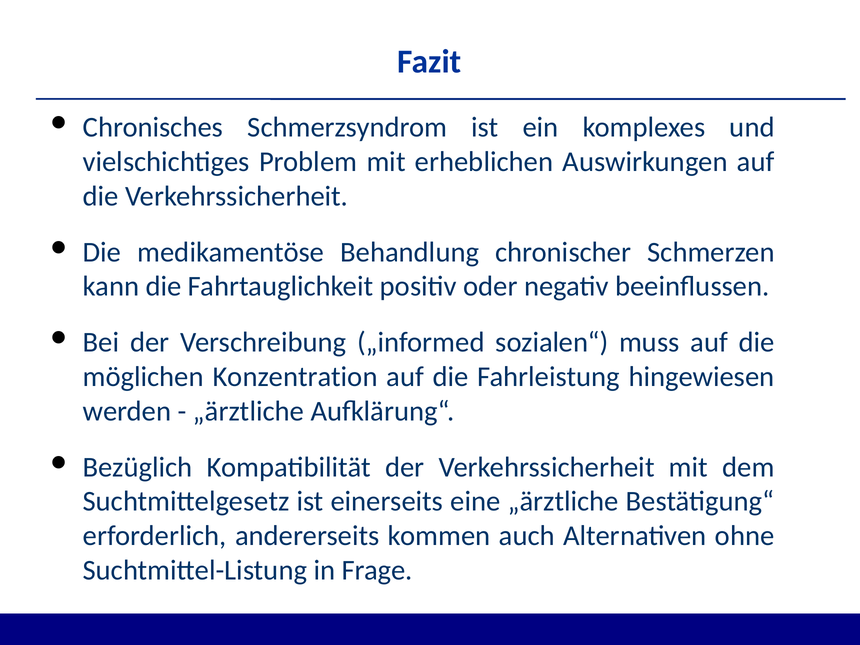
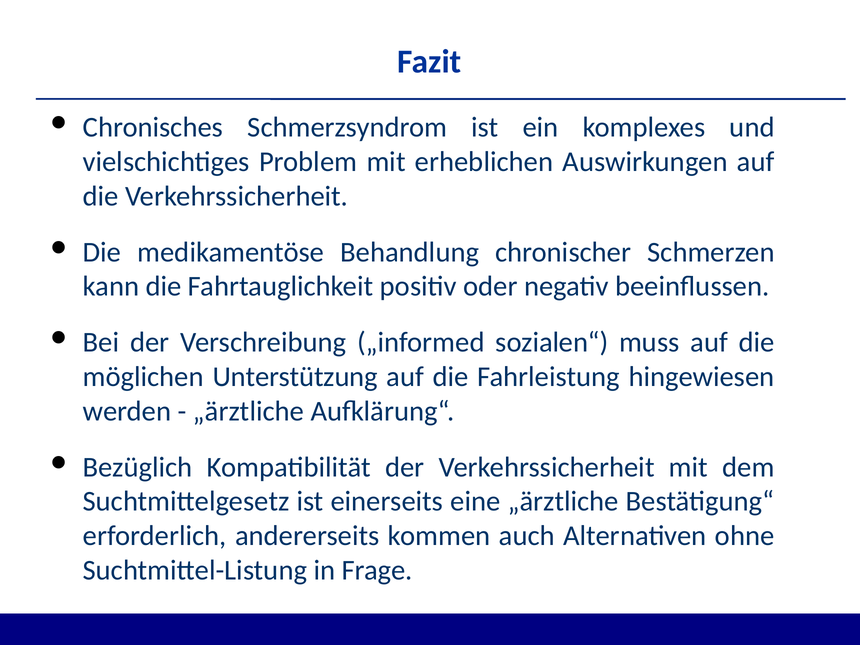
Konzentration: Konzentration -> Unterstützung (295, 377)
